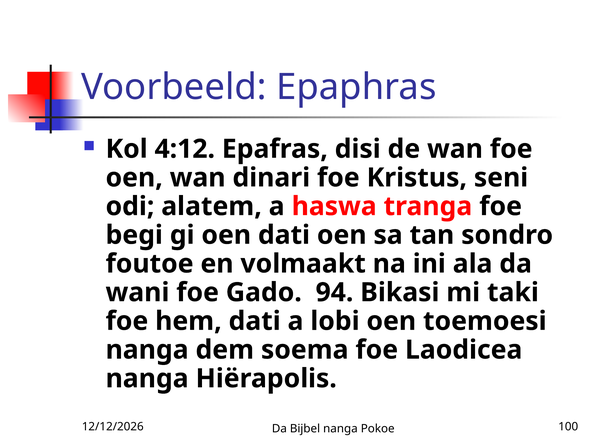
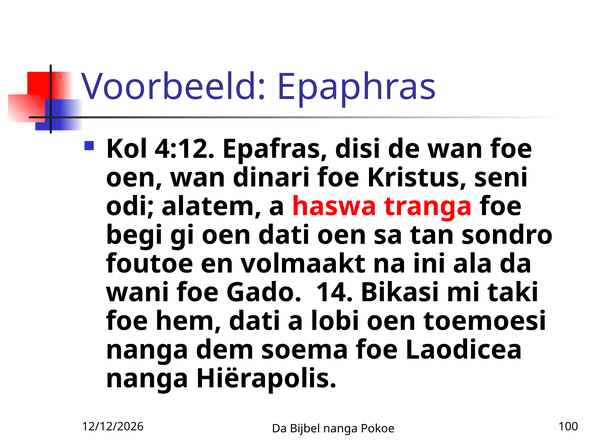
94: 94 -> 14 (334, 292)
